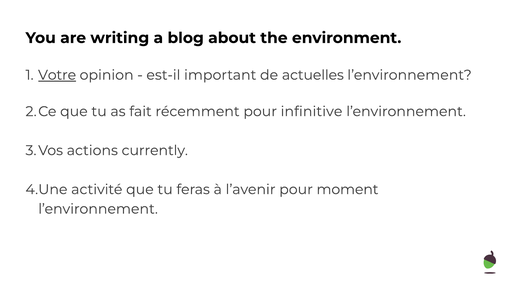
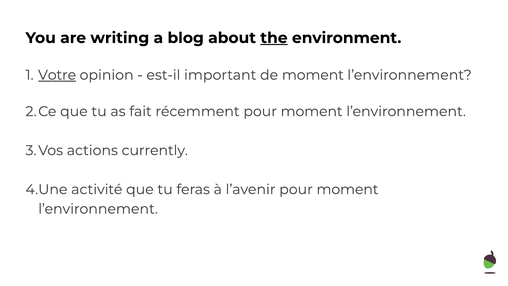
the underline: none -> present (274, 38)
de actuelles: actuelles -> moment (313, 75)
récemment pour infinitive: infinitive -> moment (312, 111)
